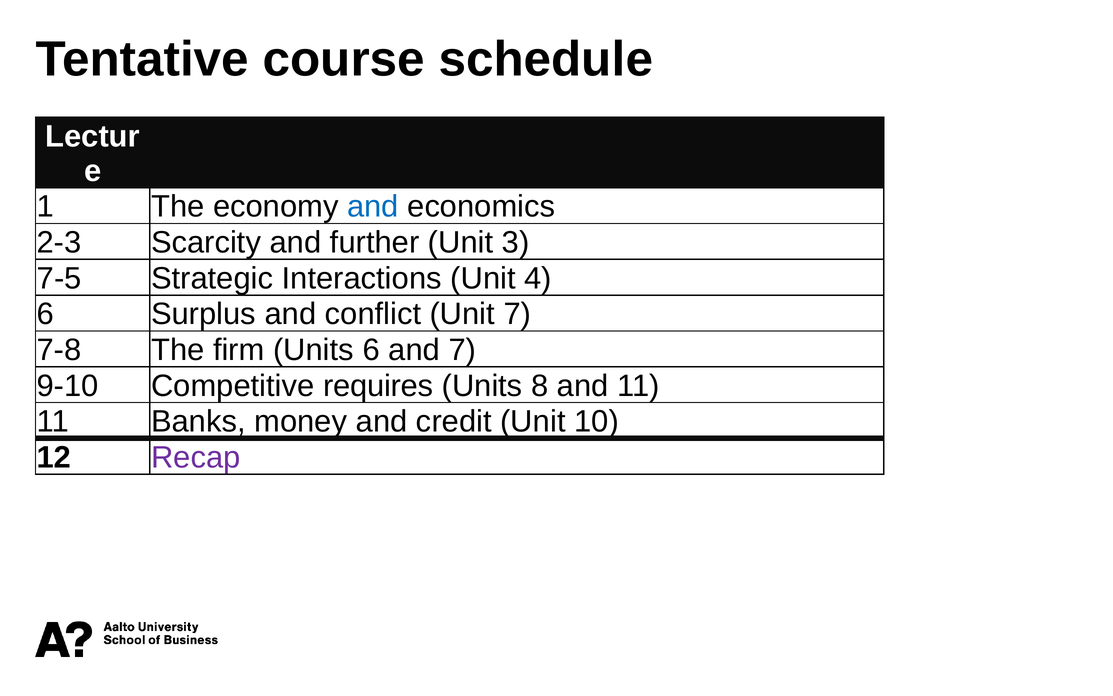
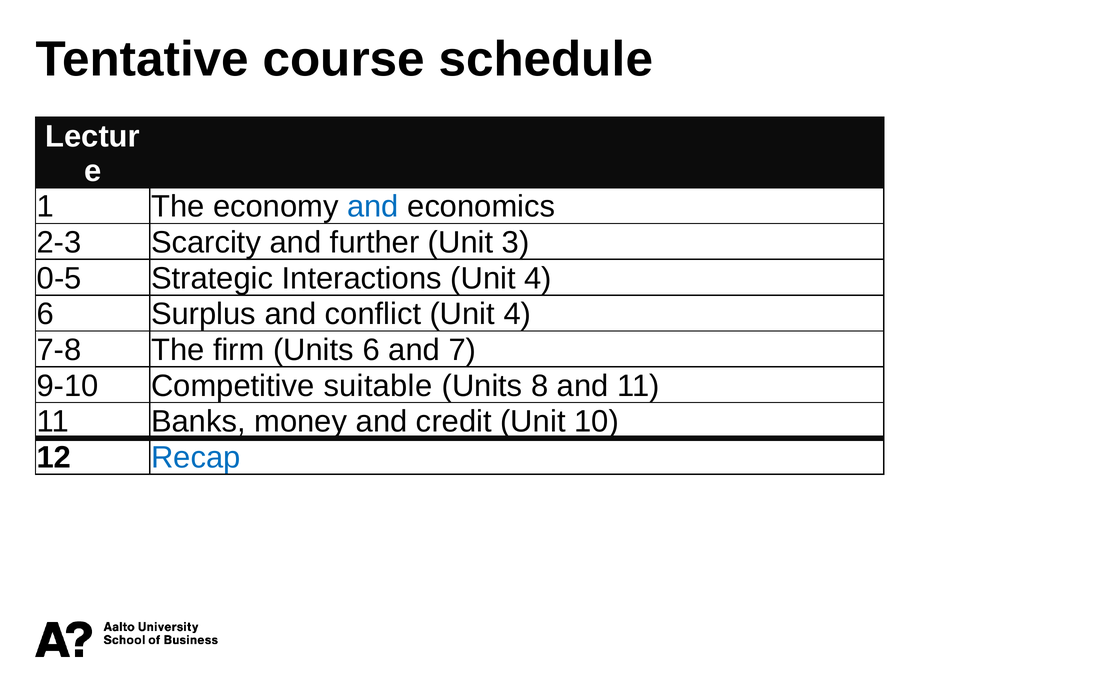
7-5: 7-5 -> 0-5 (59, 278)
conflict Unit 7: 7 -> 4 (517, 314)
requires: requires -> suitable (378, 386)
Recap colour: purple -> blue (196, 457)
